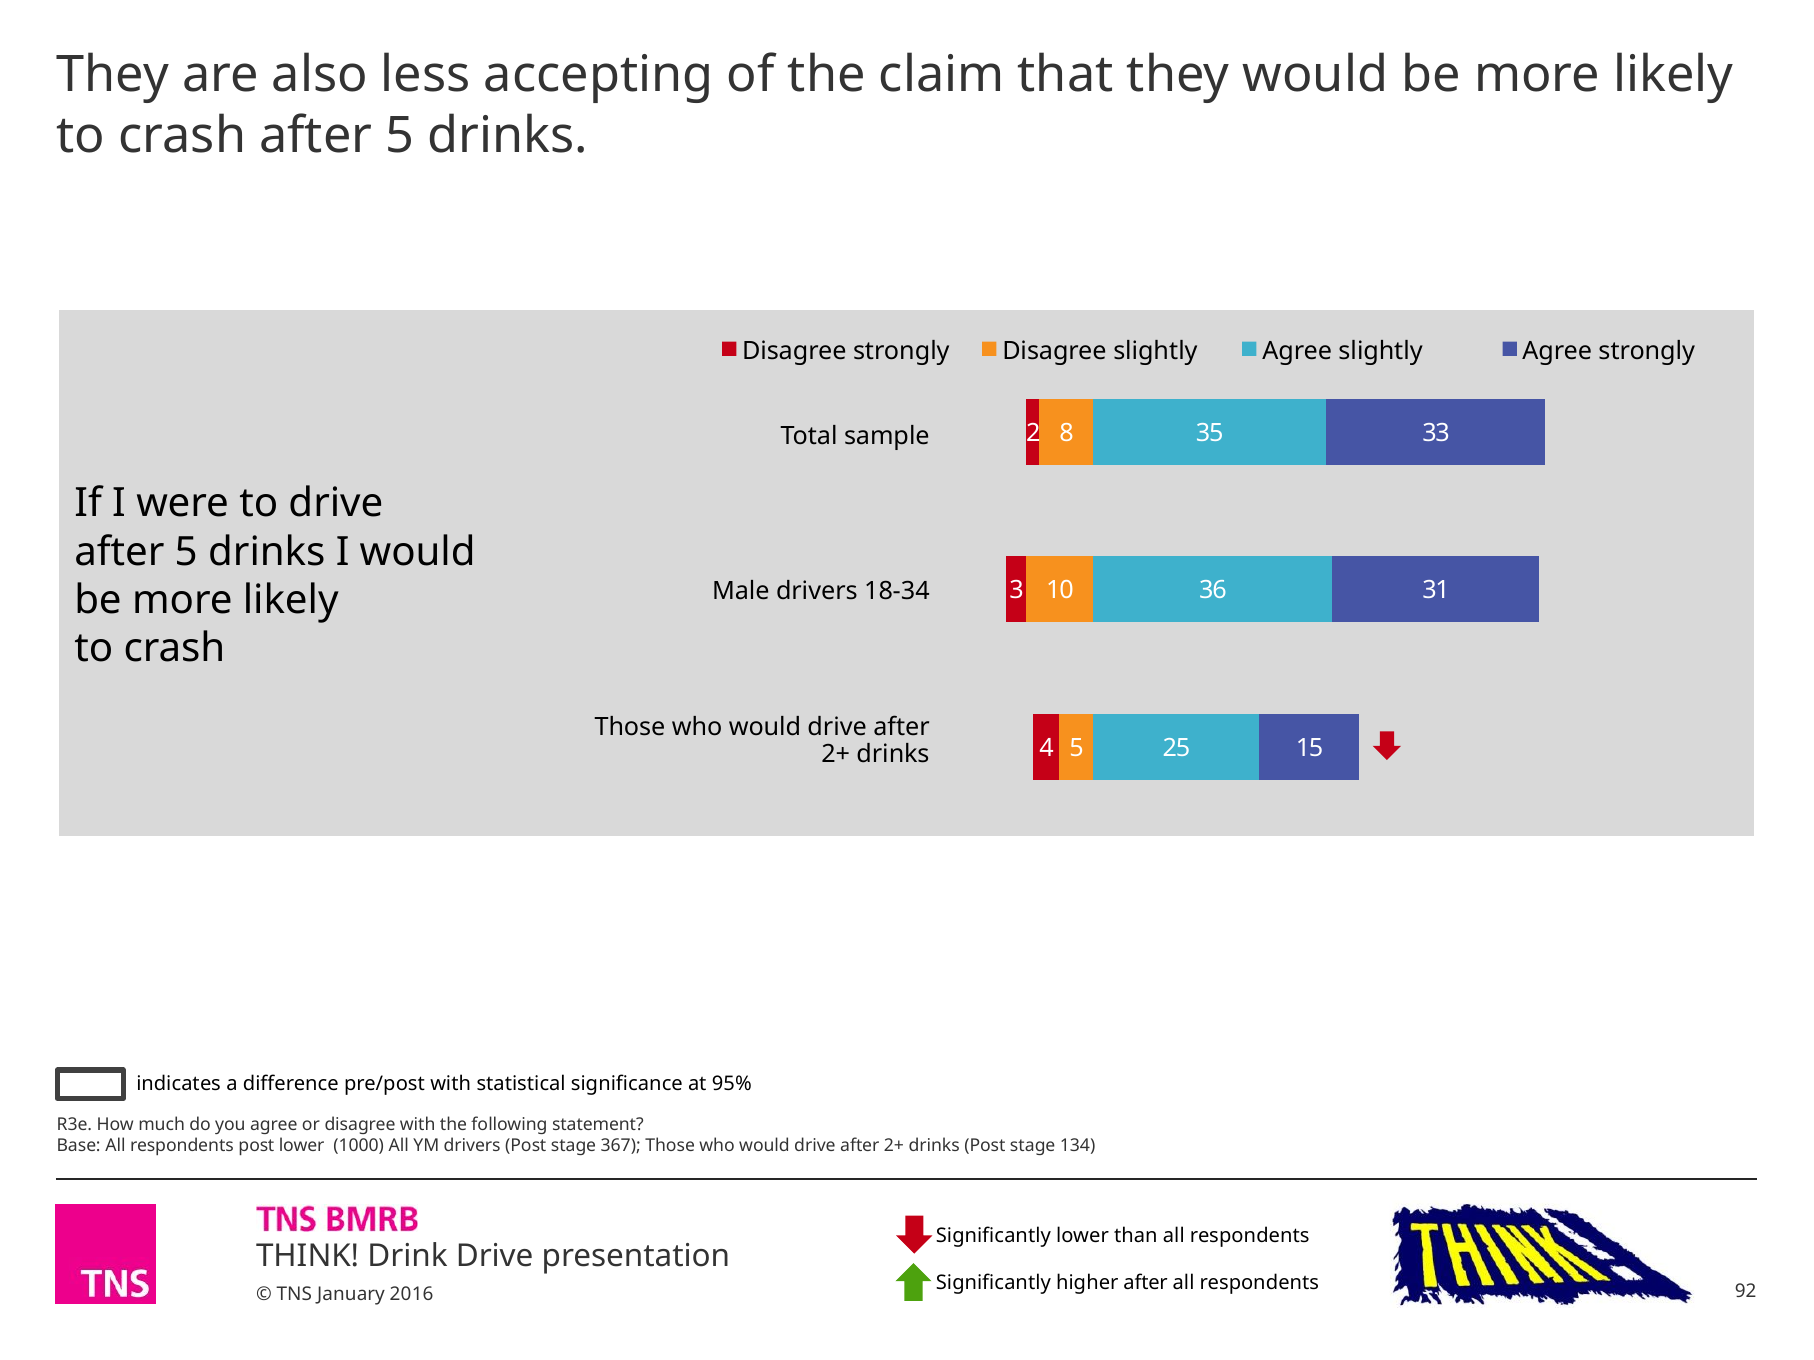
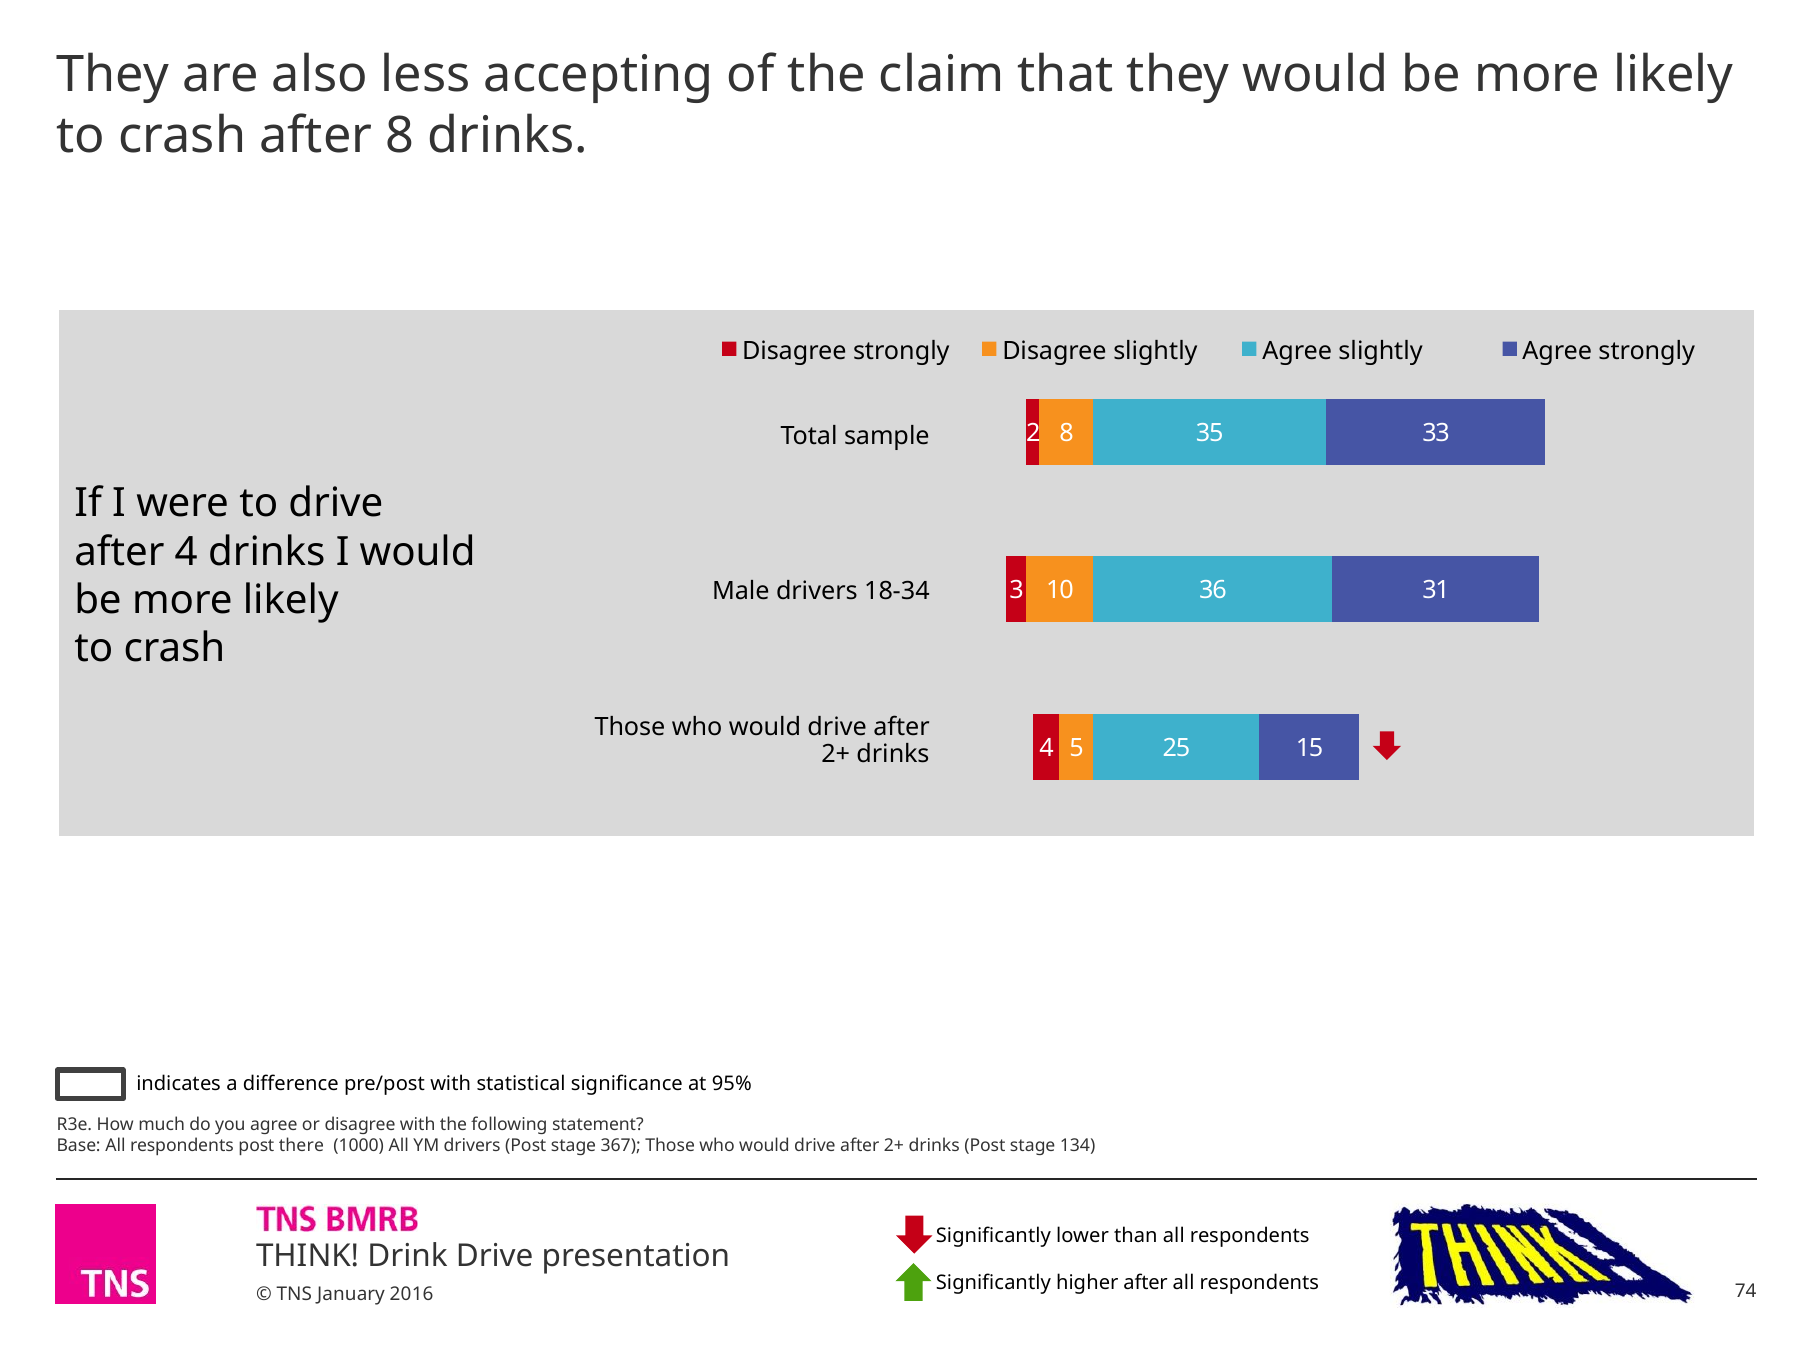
crash after 5: 5 -> 8 (400, 136)
5: 5 -> 4 (186, 552)
post lower: lower -> there (301, 1146)
92: 92 -> 74 (1746, 1291)
